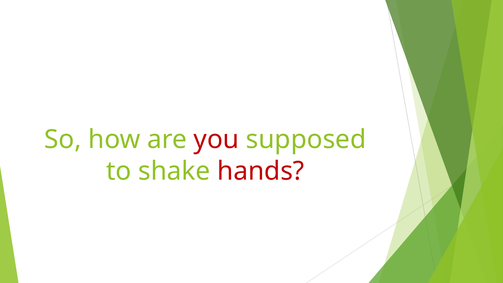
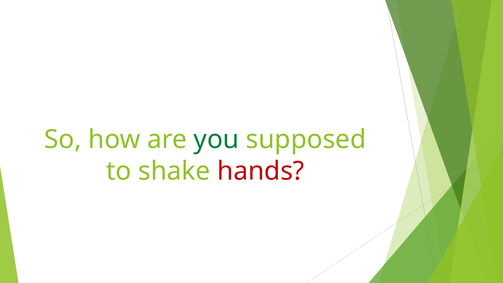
you colour: red -> green (216, 140)
